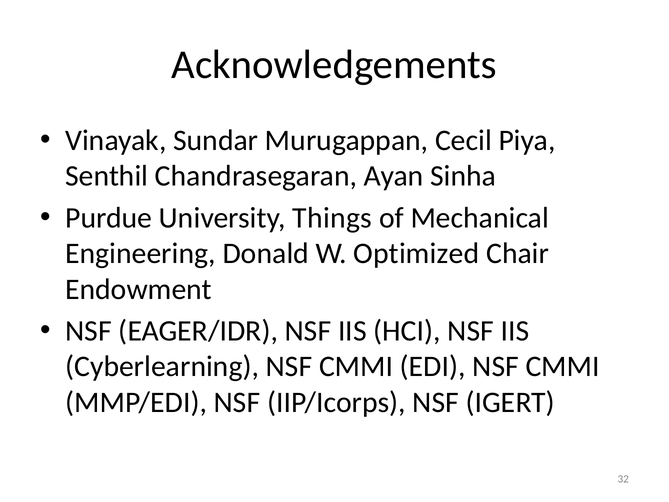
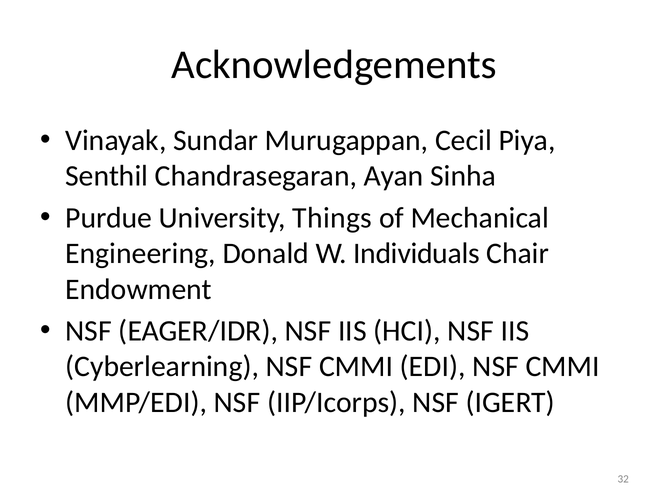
Optimized: Optimized -> Individuals (417, 253)
